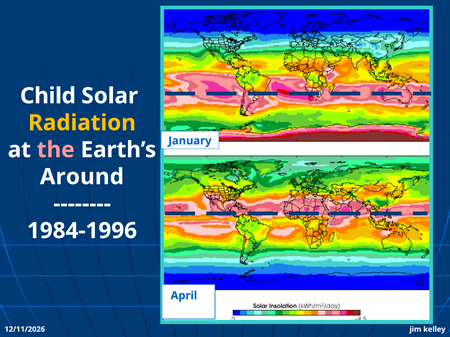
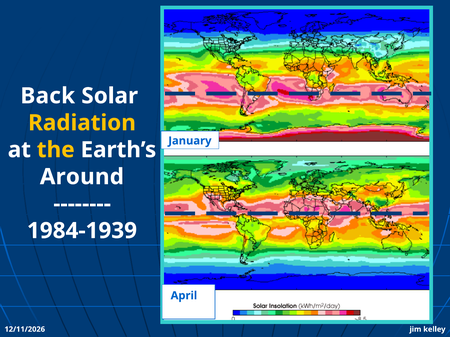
Child: Child -> Back (48, 96)
the colour: pink -> yellow (56, 150)
1984-1996: 1984-1996 -> 1984-1939 (82, 231)
